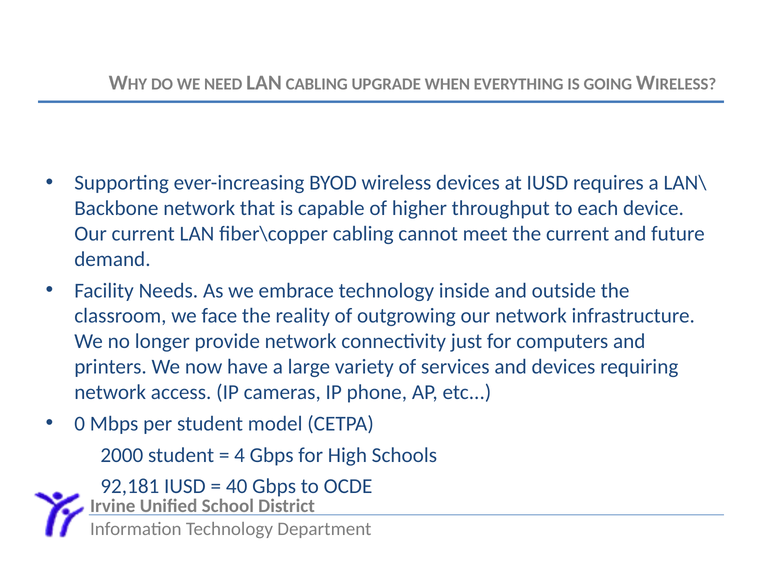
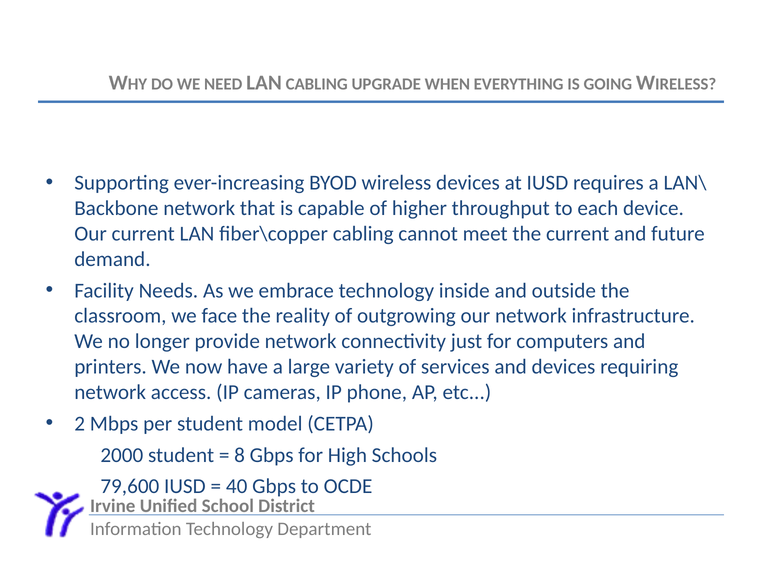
0: 0 -> 2 (80, 423)
4: 4 -> 8 (240, 455)
92,181: 92,181 -> 79,600 (130, 486)
